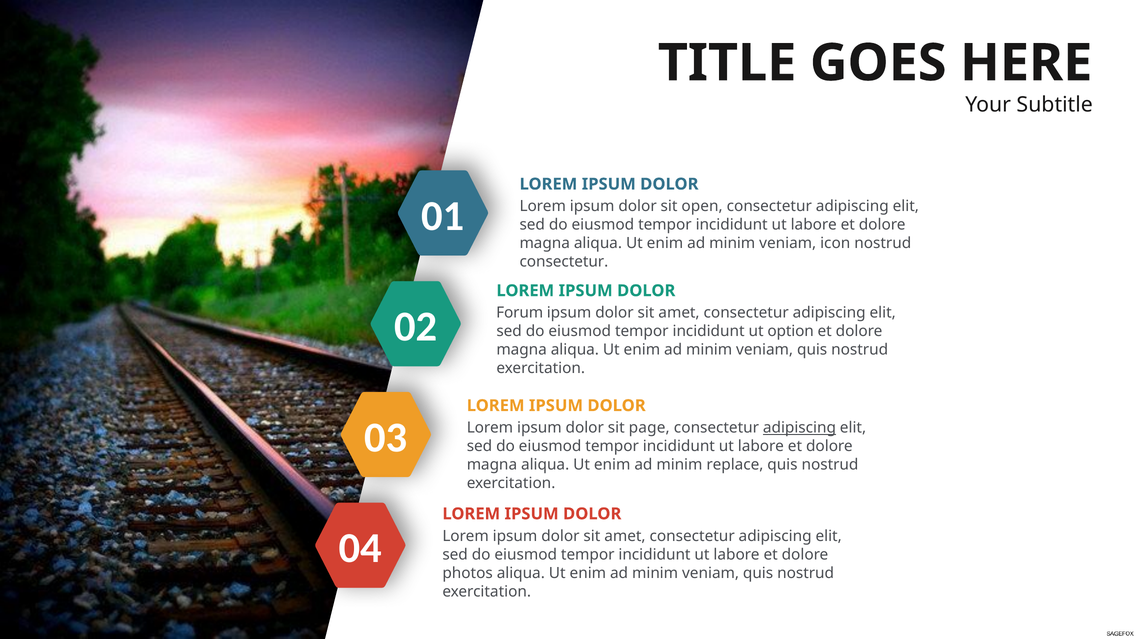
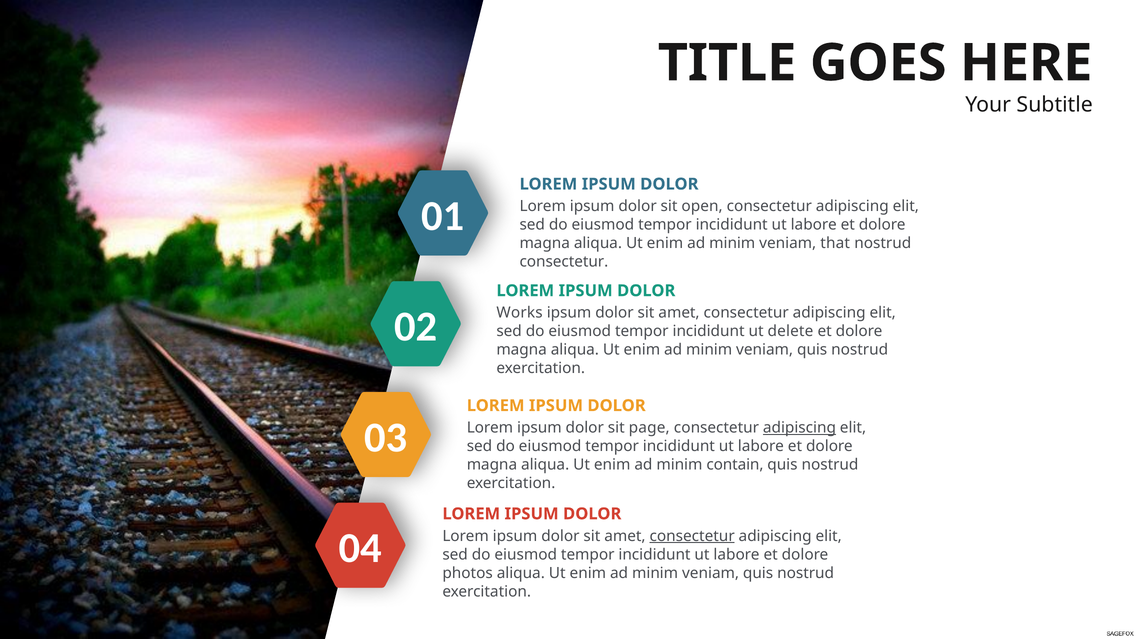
icon: icon -> that (835, 243)
Forum: Forum -> Works (520, 313)
option: option -> delete (790, 331)
replace: replace -> contain (735, 465)
consectetur underline: none -> present (692, 536)
